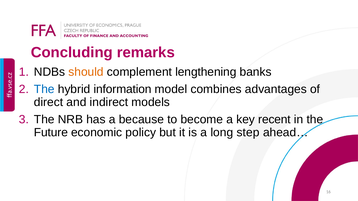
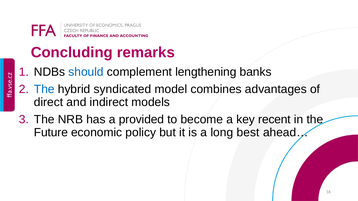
should colour: orange -> blue (86, 72)
information: information -> syndicated (122, 89)
because: because -> provided (141, 120)
step: step -> best (248, 133)
